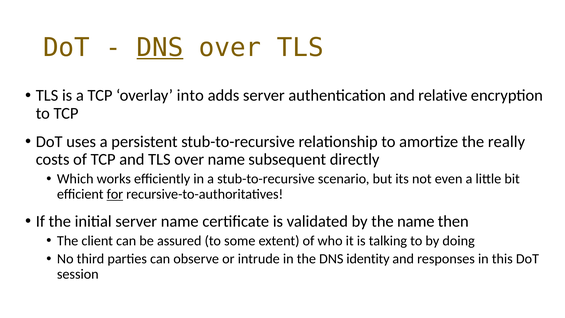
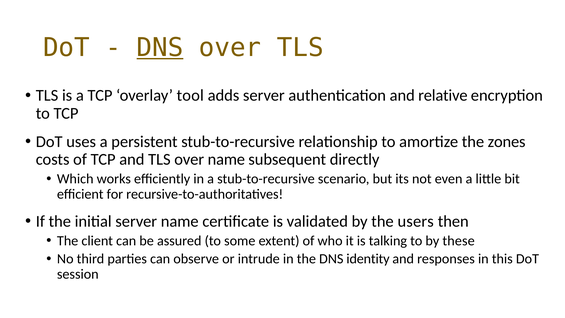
into: into -> tool (190, 95)
really: really -> zones (507, 142)
for underline: present -> none (115, 194)
the name: name -> users (416, 221)
doing: doing -> these (459, 241)
